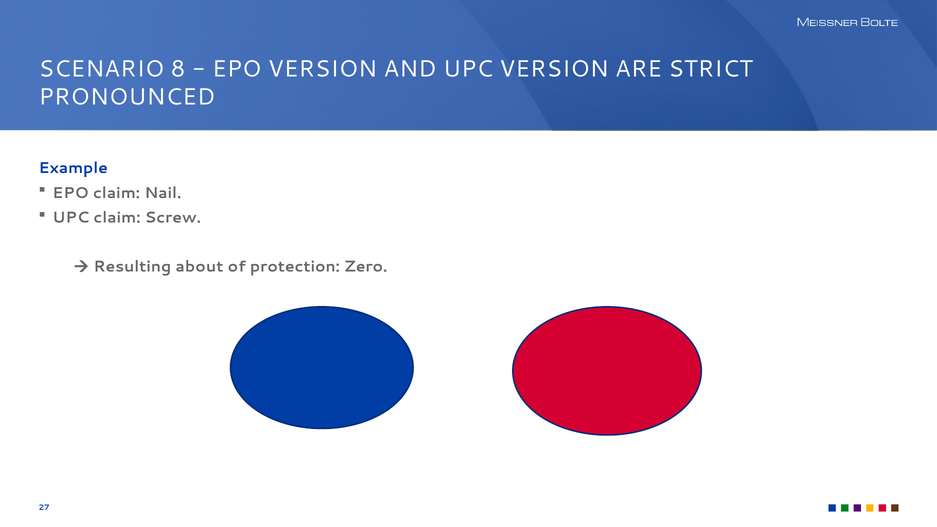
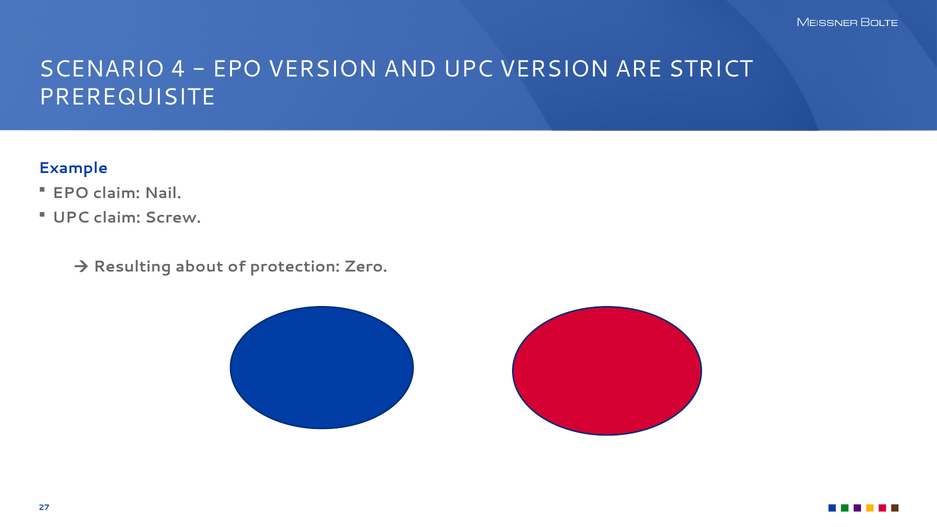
8: 8 -> 4 (178, 69)
PRONOUNCED: PRONOUNCED -> PREREQUISITE (127, 97)
